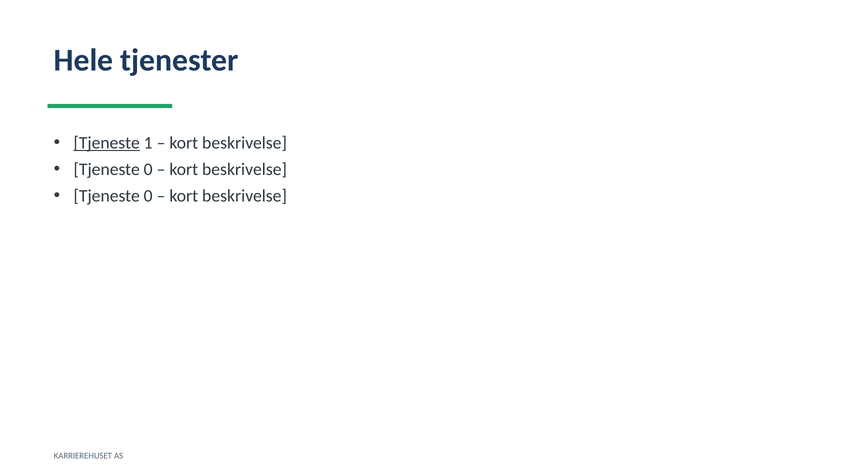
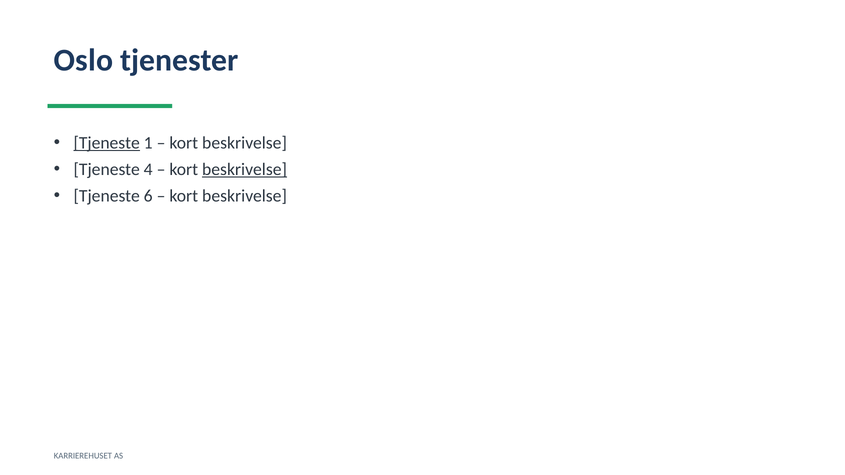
Hele: Hele -> Oslo (83, 60)
0: 0 -> 4 (148, 170)
beskrivelse underline: none -> present (245, 170)
0: 0 -> 6 (148, 196)
